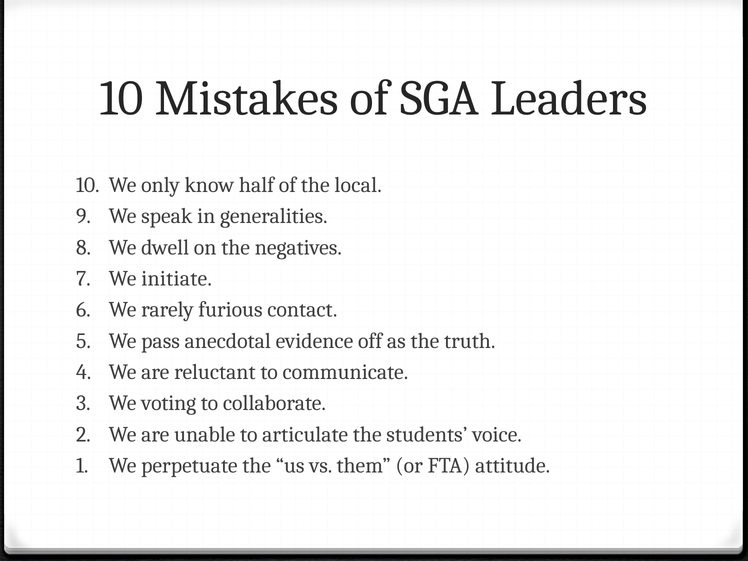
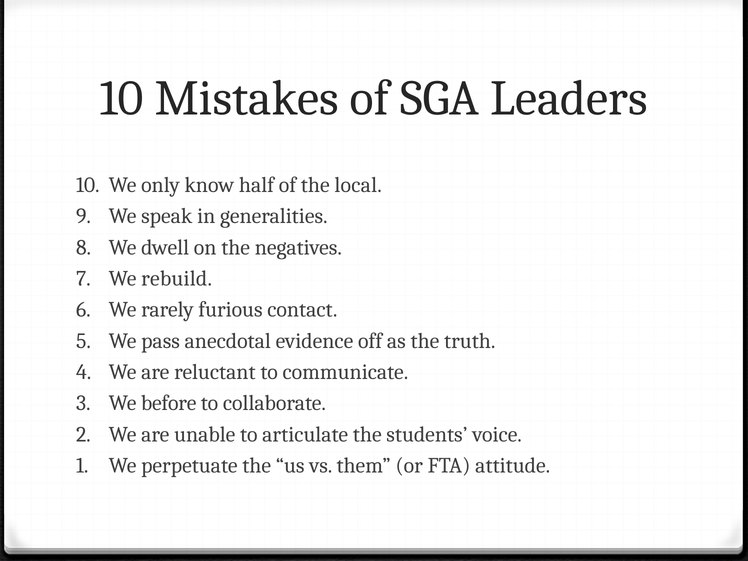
initiate: initiate -> rebuild (177, 279)
voting: voting -> before (169, 403)
